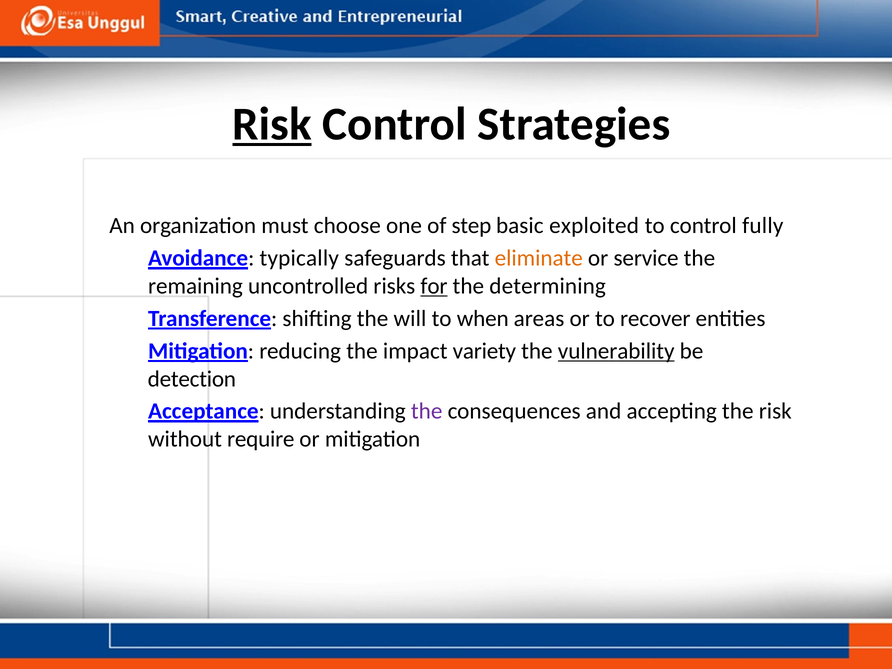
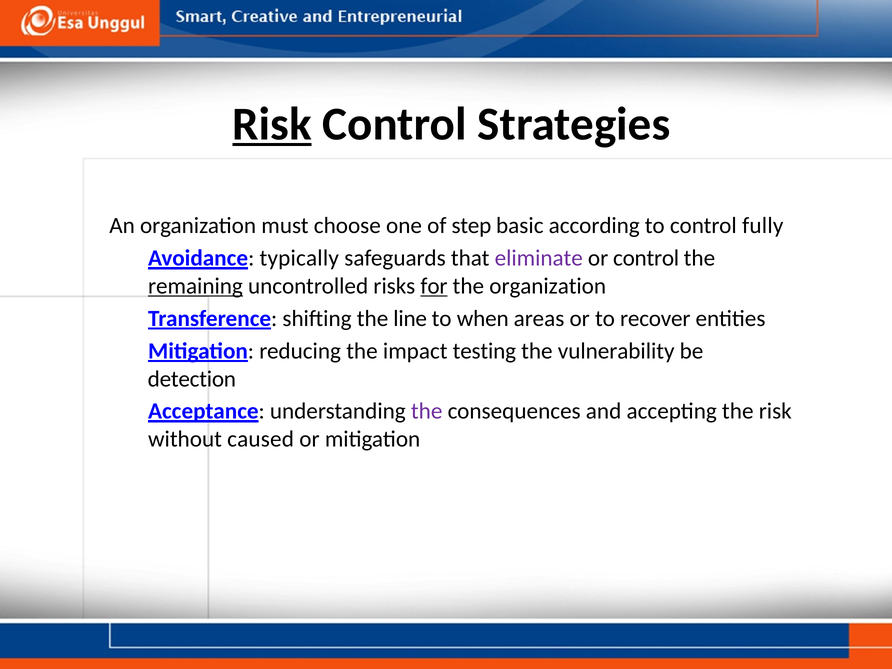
exploited: exploited -> according (594, 226)
eliminate colour: orange -> purple (539, 258)
or service: service -> control (646, 258)
remaining underline: none -> present (195, 286)
the determining: determining -> organization (548, 286)
will: will -> line (410, 319)
variety: variety -> testing (484, 351)
vulnerability underline: present -> none (616, 351)
require: require -> caused (261, 439)
